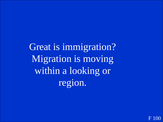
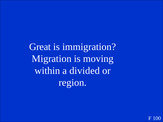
looking: looking -> divided (85, 71)
